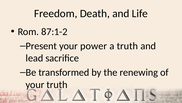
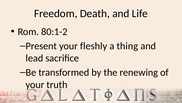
87:1-2: 87:1-2 -> 80:1-2 (54, 32)
power: power -> fleshly (94, 46)
a truth: truth -> thing (127, 46)
